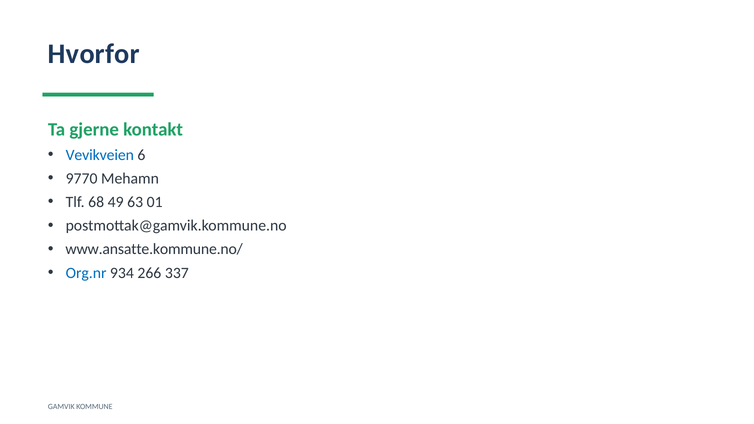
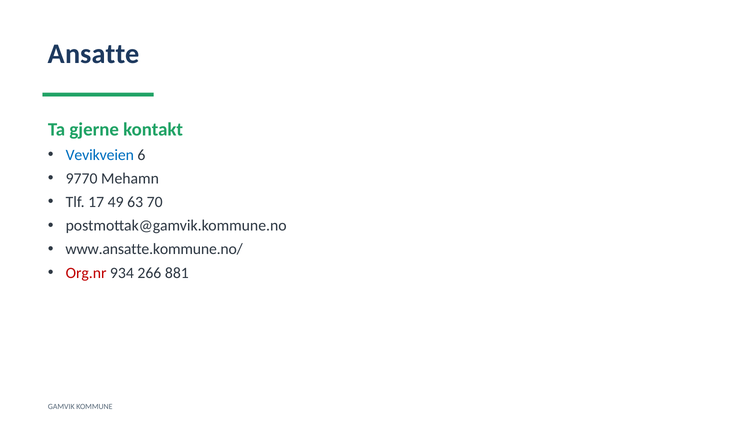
Hvorfor: Hvorfor -> Ansatte (94, 54)
68: 68 -> 17 (96, 202)
01: 01 -> 70 (155, 202)
Org.nr colour: blue -> red (86, 273)
337: 337 -> 881 (177, 273)
